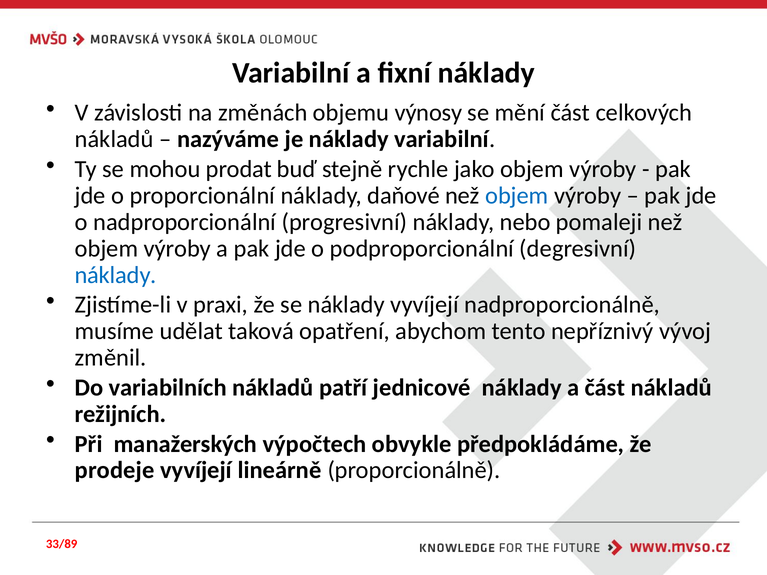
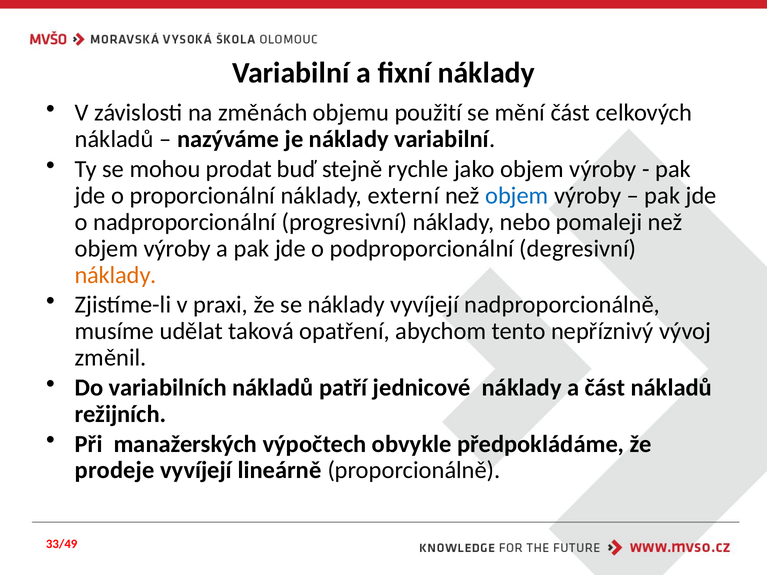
výnosy: výnosy -> použití (428, 113)
daňové: daňové -> externí (403, 196)
náklady colour: blue -> orange (116, 275)
33/89: 33/89 -> 33/49 (62, 544)
